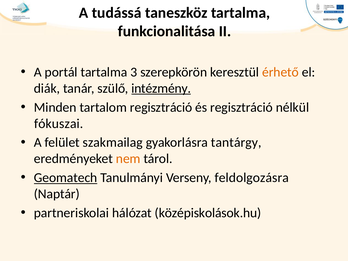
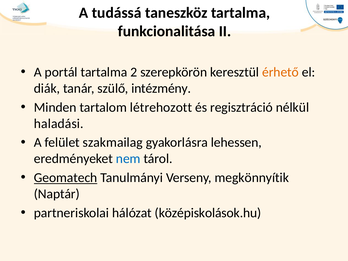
3: 3 -> 2 (134, 72)
intézmény underline: present -> none (161, 88)
regisztráció: regisztráció -> létrehozott (161, 107)
fókuszai: fókuszai -> haladási (59, 124)
tantárgy: tantárgy -> lehessen (236, 143)
nem colour: orange -> blue (128, 159)
feldolgozásra: feldolgozásra -> megkönnyítik (252, 178)
